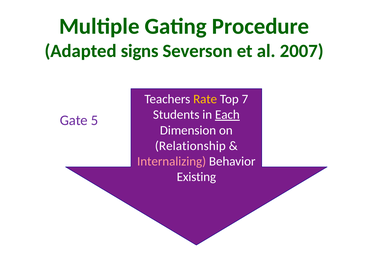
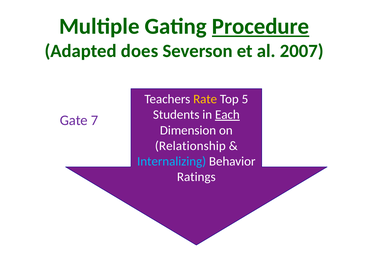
Procedure underline: none -> present (261, 27)
signs: signs -> does (140, 51)
7: 7 -> 5 (245, 99)
5: 5 -> 7 (95, 121)
Internalizing colour: pink -> light blue (172, 162)
Existing: Existing -> Ratings (196, 177)
